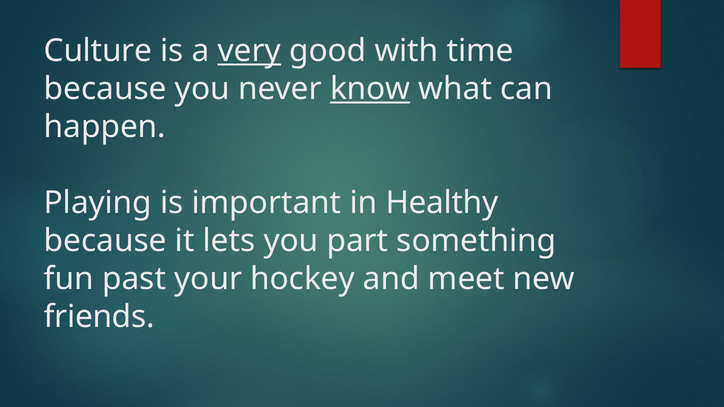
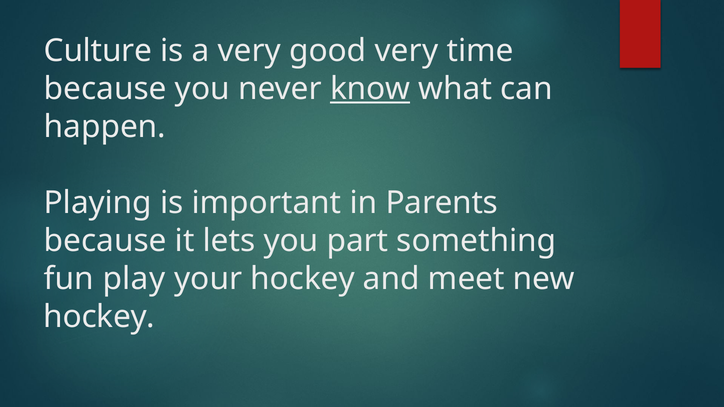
very underline: present -> none (249, 51)
good with: with -> very (406, 51)
Healthy: Healthy -> Parents (442, 203)
past: past -> play (134, 279)
friends: friends -> hockey (99, 317)
